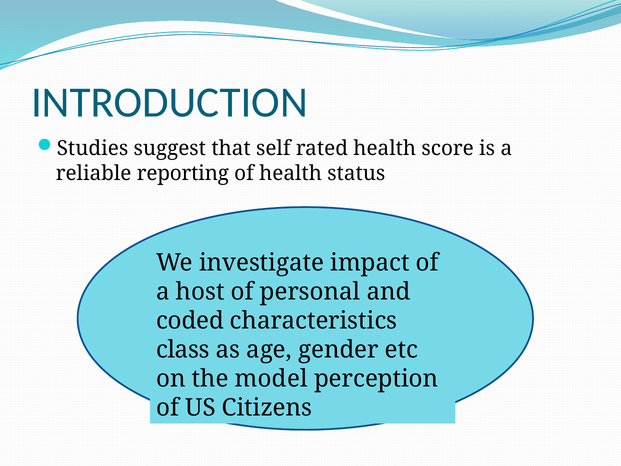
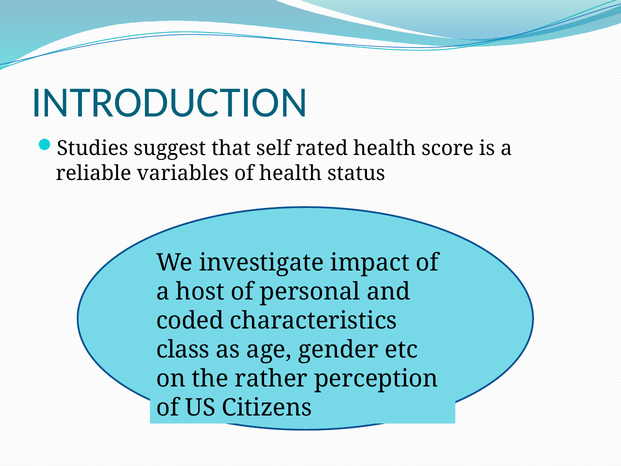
reporting: reporting -> variables (183, 173)
model: model -> rather (271, 378)
